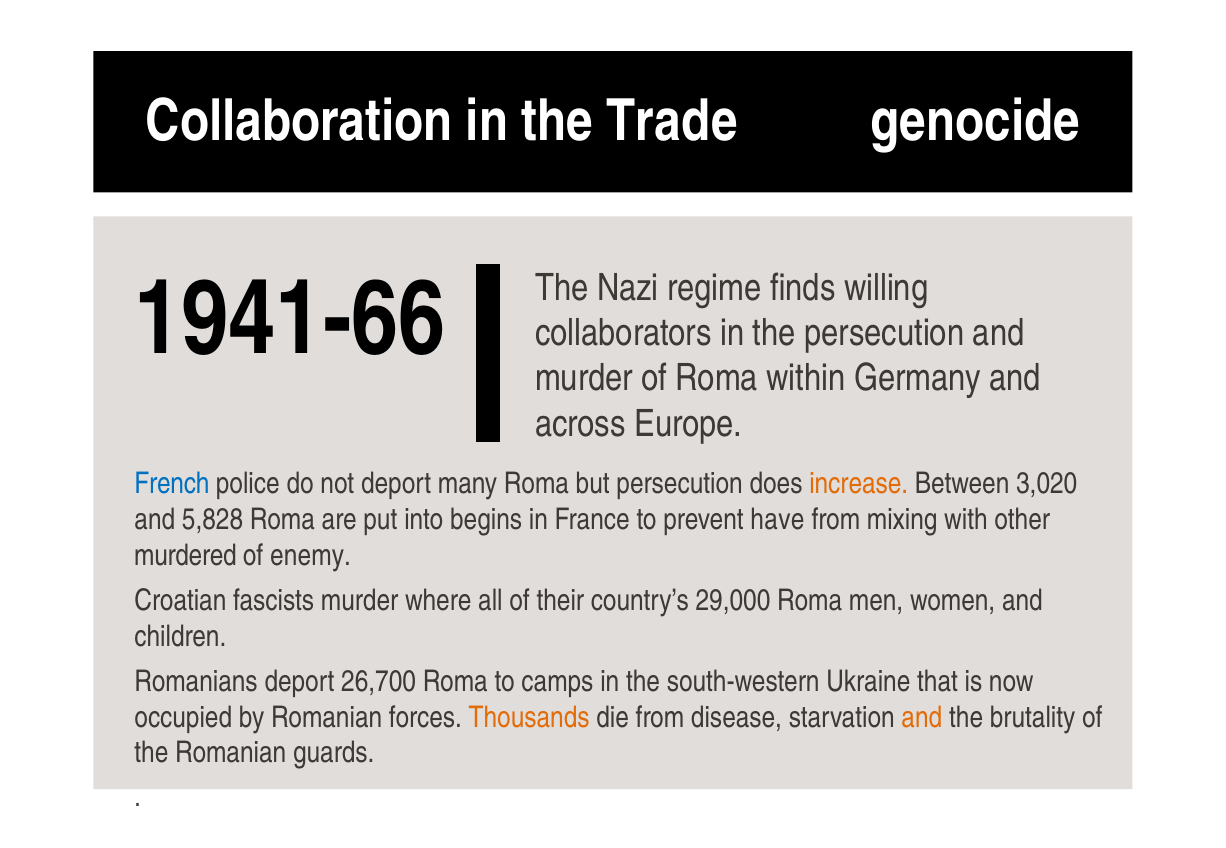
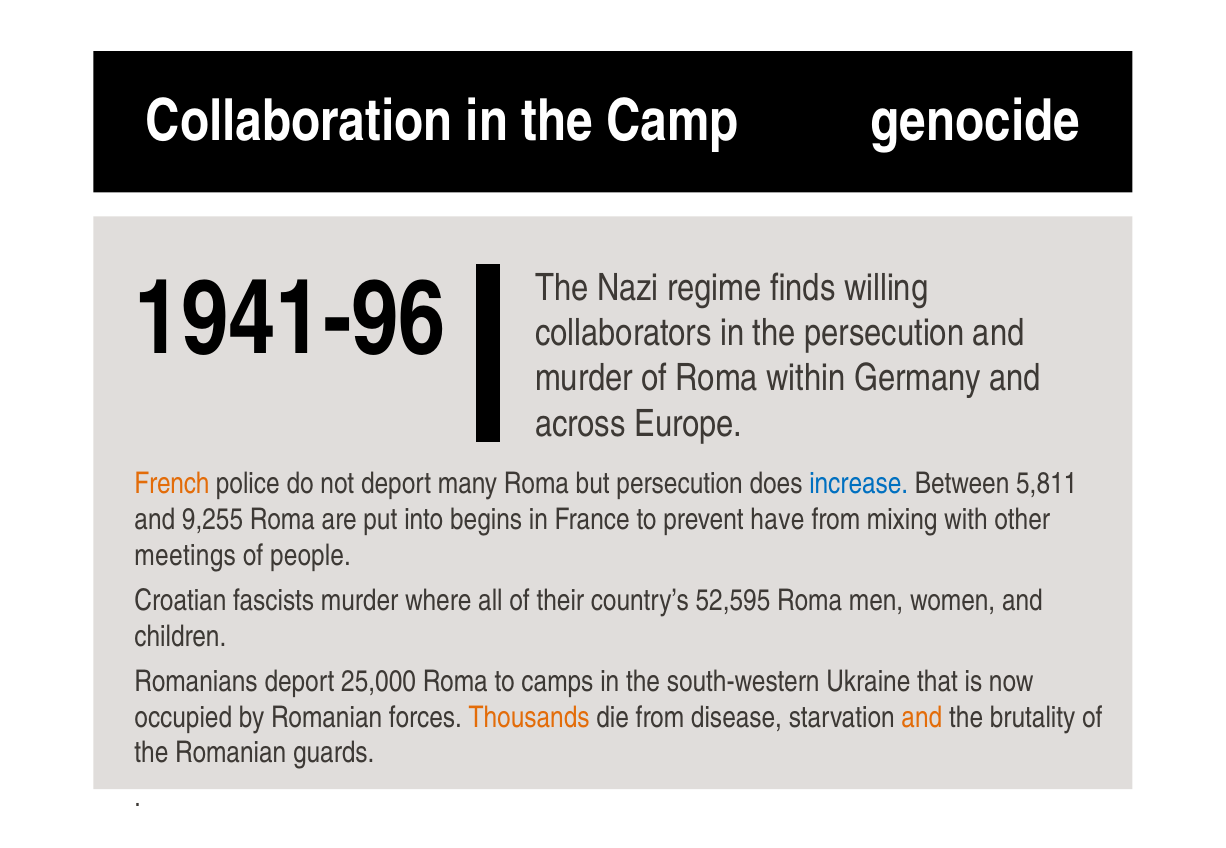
Trade: Trade -> Camp (672, 122)
1941-66: 1941-66 -> 1941-96 (290, 320)
French colour: blue -> orange (172, 484)
increase colour: orange -> blue (859, 484)
3,020: 3,020 -> 5,811 (1047, 484)
5,828: 5,828 -> 9,255 (213, 520)
murdered: murdered -> meetings (185, 556)
enemy: enemy -> people (311, 556)
29,000: 29,000 -> 52,595 (733, 601)
26,700: 26,700 -> 25,000 (379, 682)
